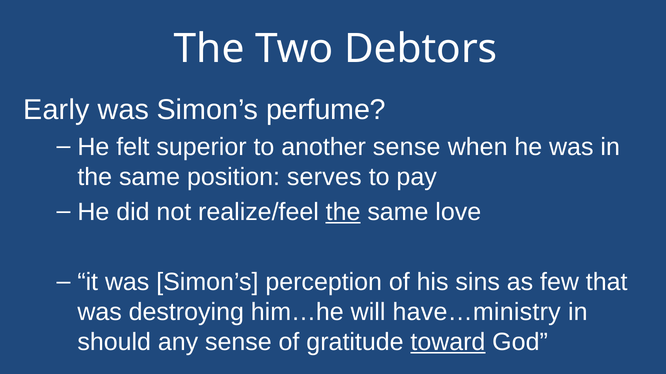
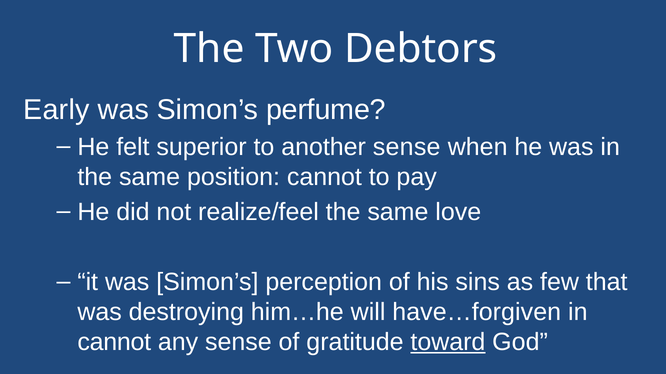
position serves: serves -> cannot (324, 177)
the underline: present -> none (343, 212)
have…ministry: have…ministry -> have…forgiven (477, 313)
should: should -> cannot (114, 343)
